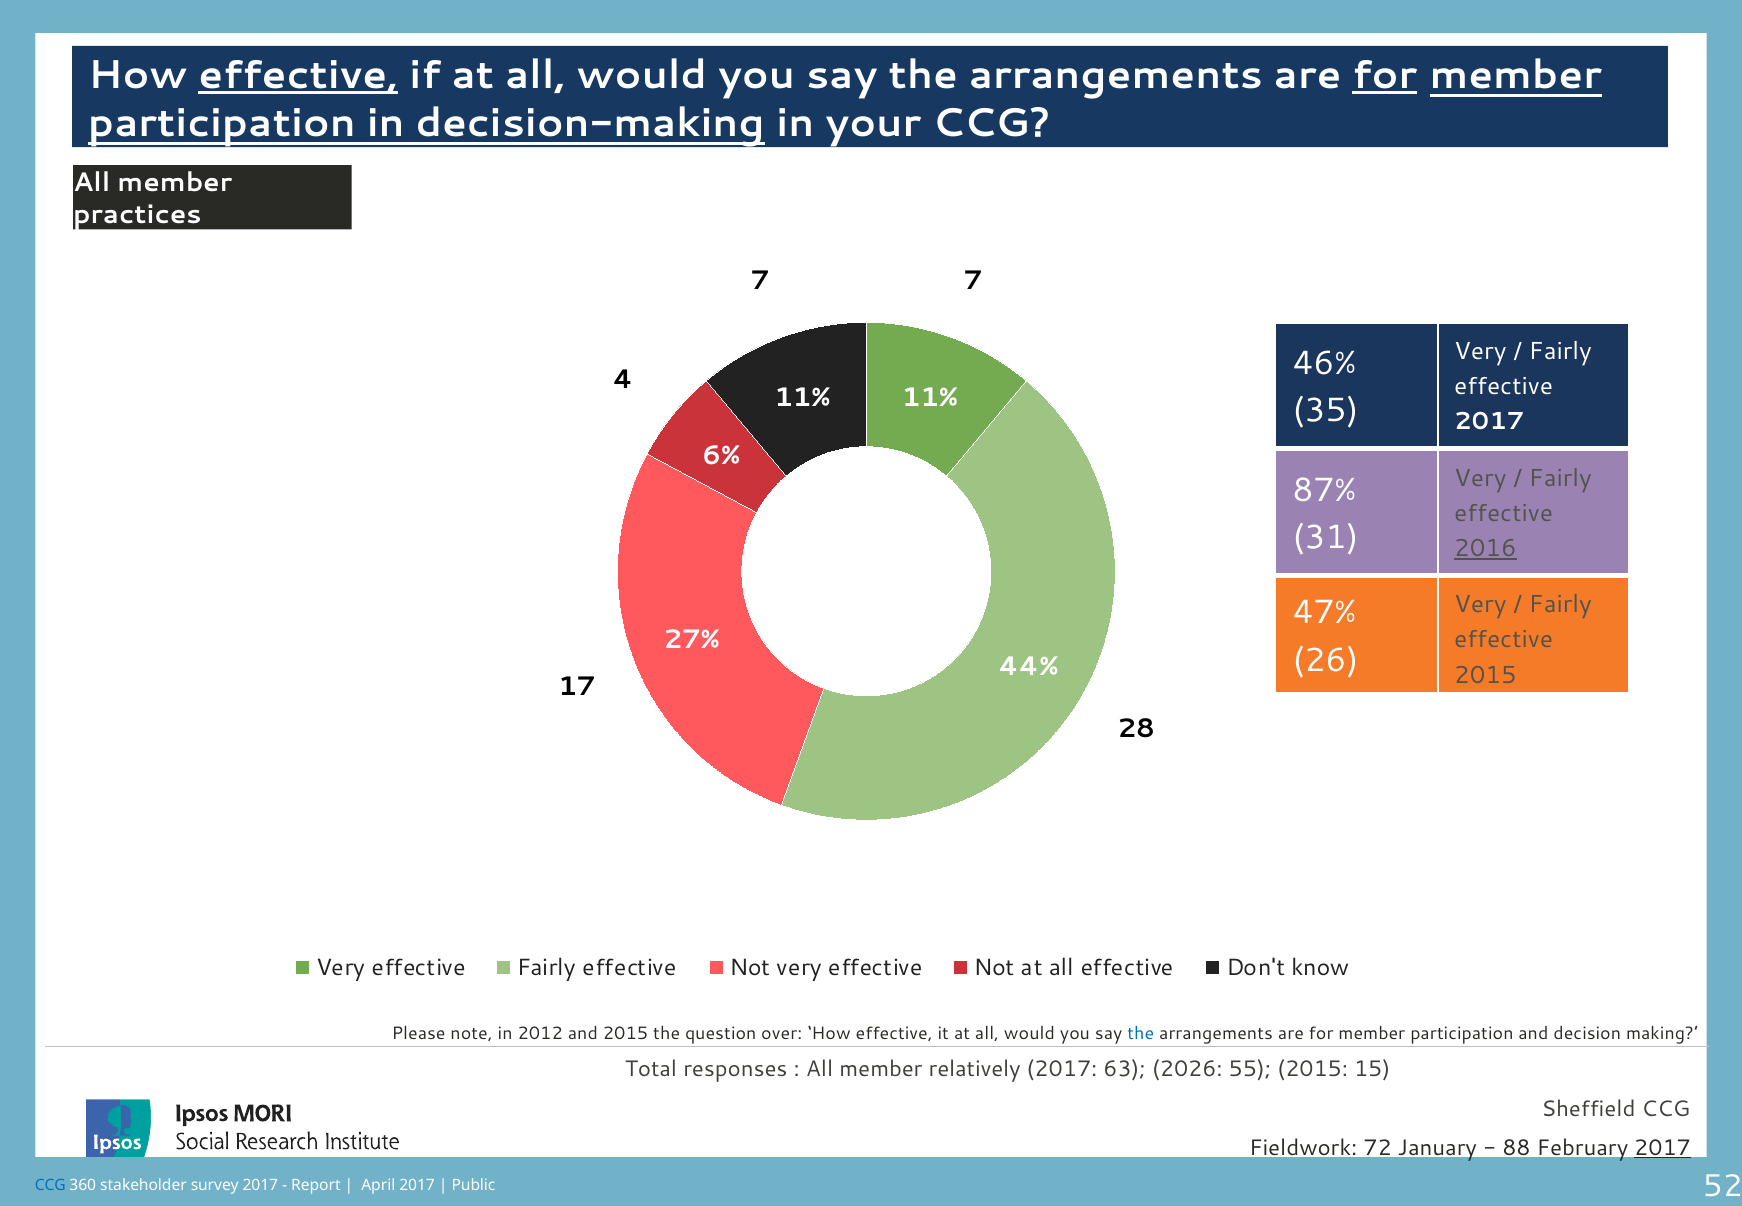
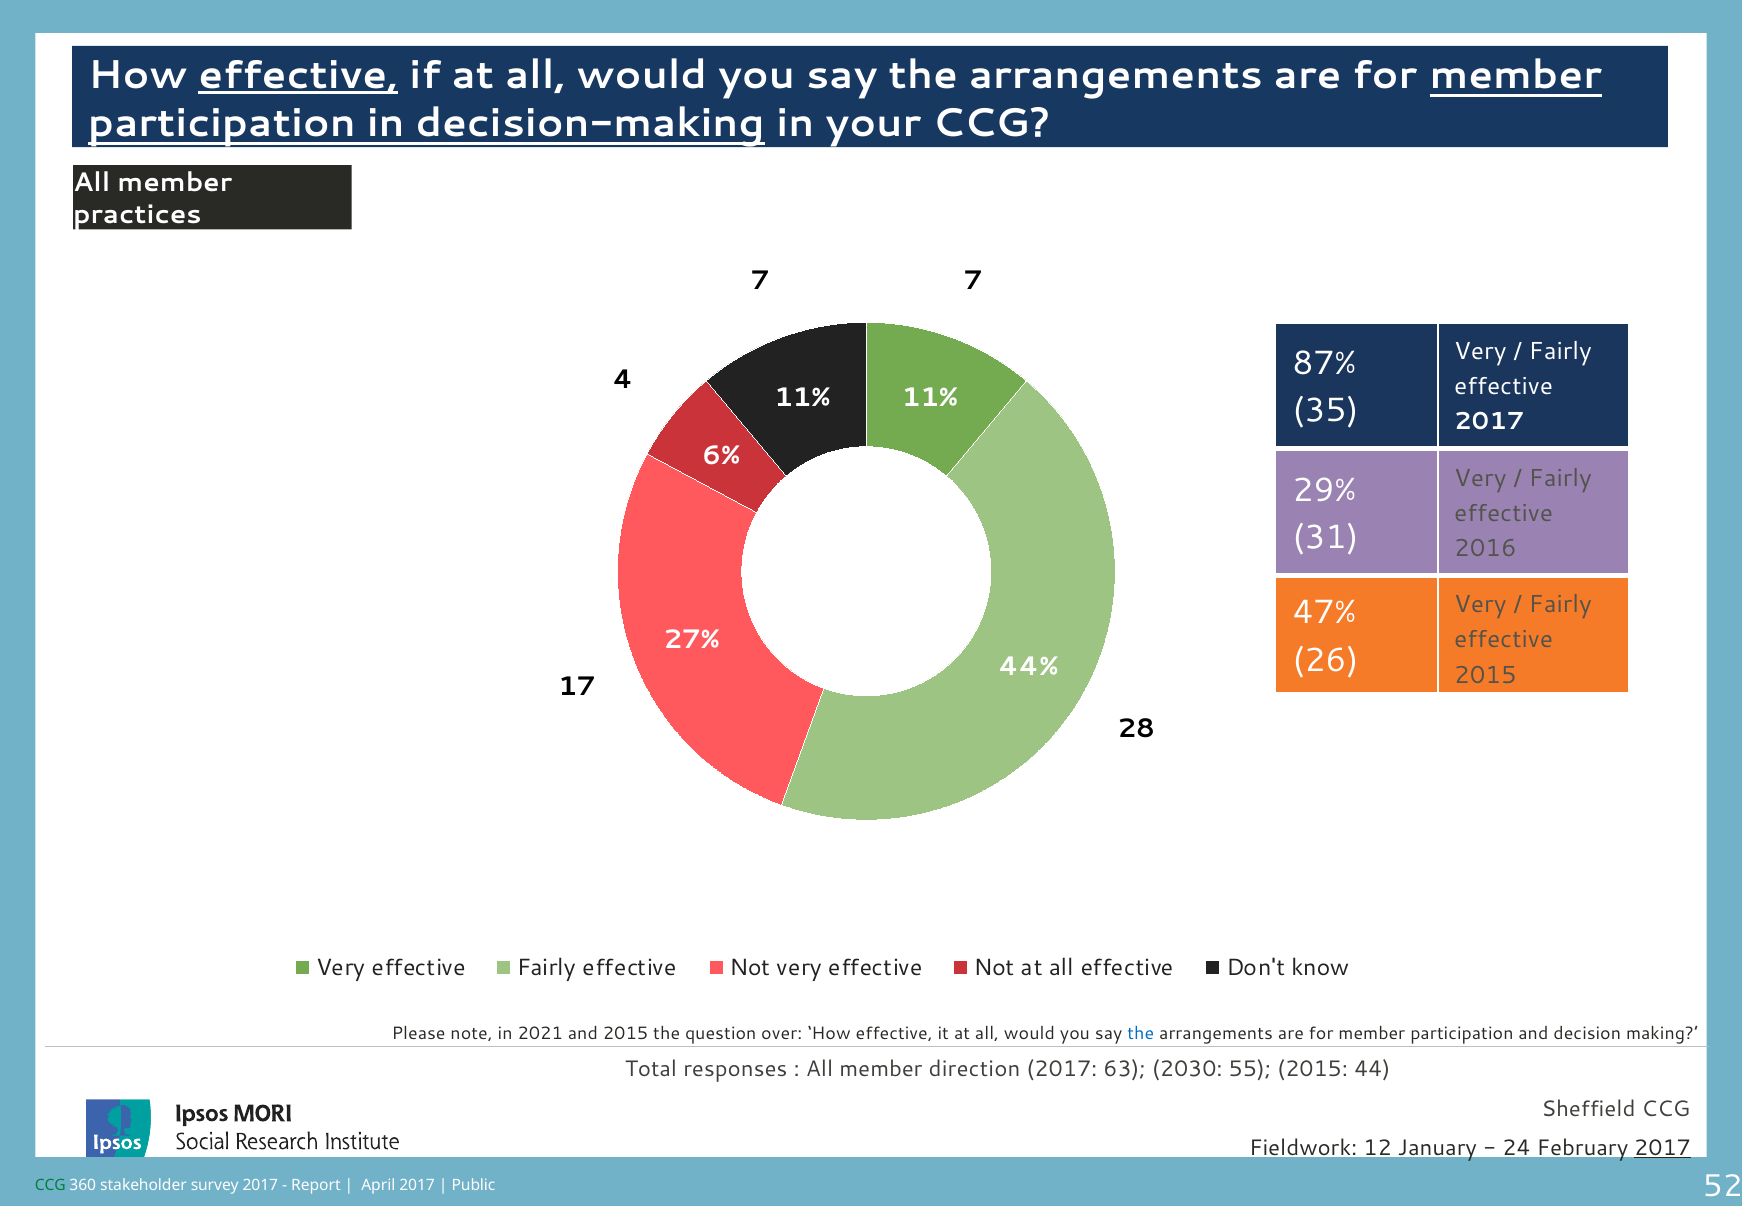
for underline: present -> none (1385, 75)
46%: 46% -> 87% (1324, 363)
87%: 87% -> 29% (1324, 490)
2016 underline: present -> none (1485, 548)
2012: 2012 -> 2021 (540, 1034)
relatively: relatively -> direction (975, 1069)
2026: 2026 -> 2030 (1187, 1069)
15: 15 -> 44 (1372, 1069)
72: 72 -> 12 (1377, 1148)
88: 88 -> 24 (1517, 1148)
CCG colour: blue -> green (50, 1185)
